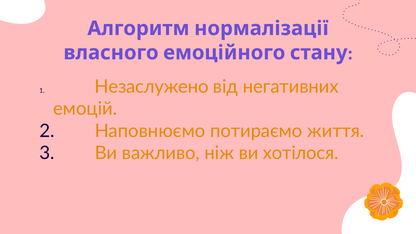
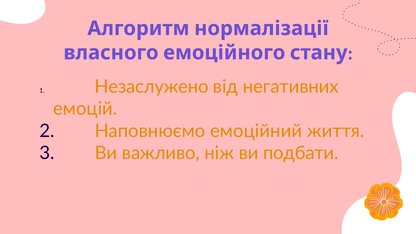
потираємо: потираємо -> емоційний (256, 131)
хотілося: хотілося -> подбати (301, 153)
